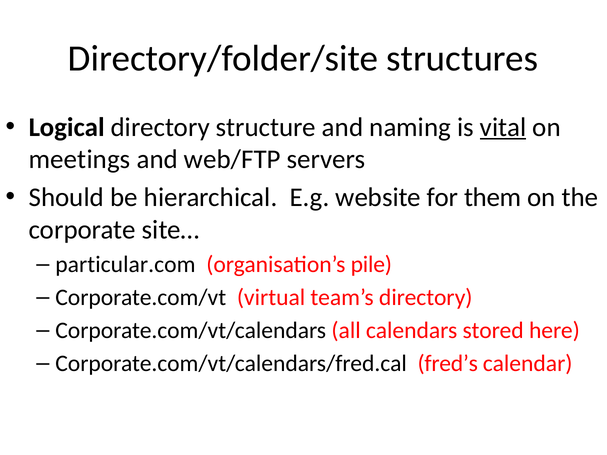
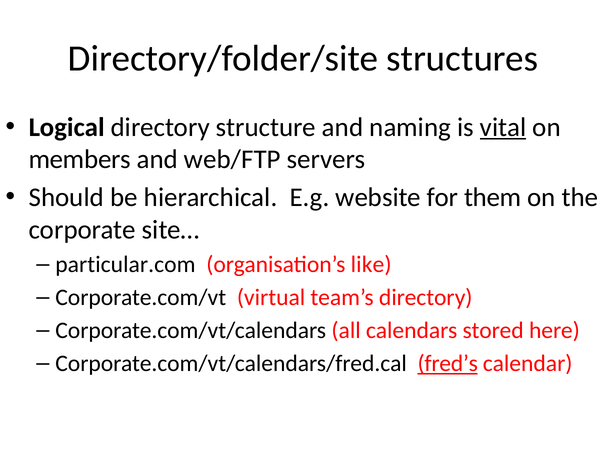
meetings: meetings -> members (80, 160)
pile: pile -> like (371, 265)
fred’s underline: none -> present (448, 364)
